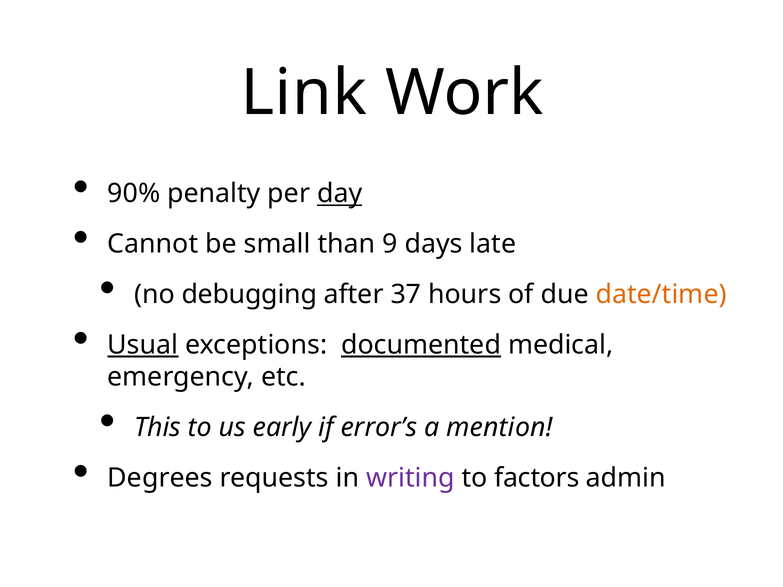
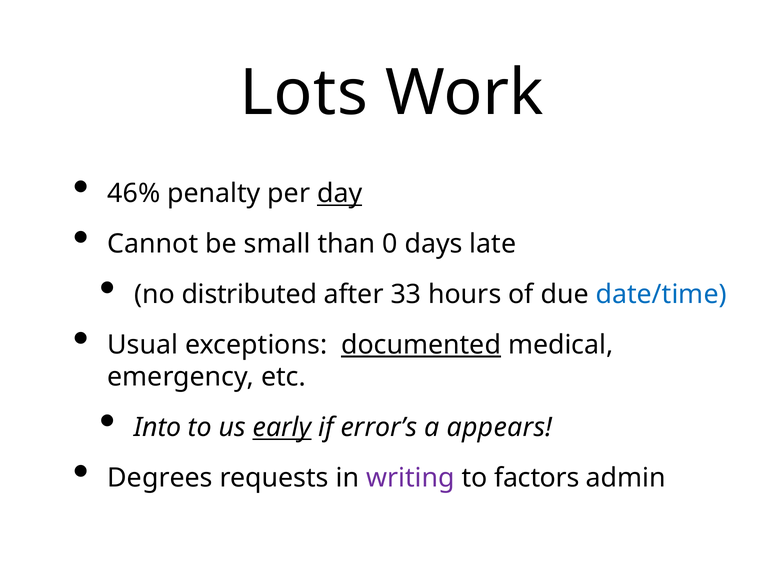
Link: Link -> Lots (304, 93)
90%: 90% -> 46% (134, 194)
9: 9 -> 0 (390, 244)
debugging: debugging -> distributed (249, 295)
37: 37 -> 33 (406, 295)
date/time colour: orange -> blue (661, 295)
Usual underline: present -> none (143, 345)
This: This -> Into (158, 428)
early underline: none -> present (282, 428)
mention: mention -> appears (499, 428)
